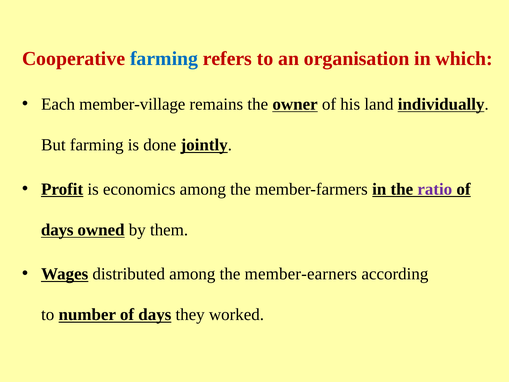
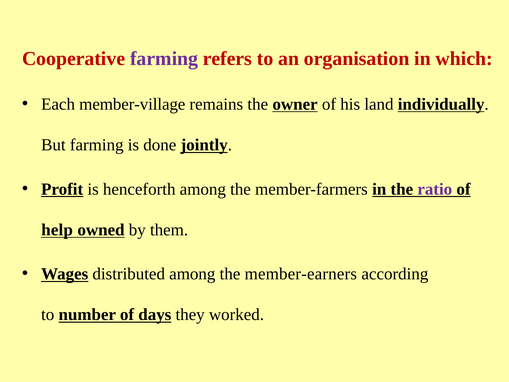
farming colour: blue -> purple (164, 58)
economics: economics -> henceforth (139, 189)
days: days -> help (57, 230)
